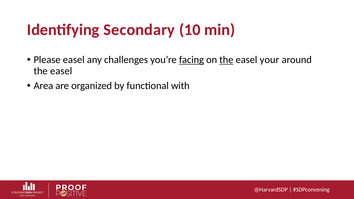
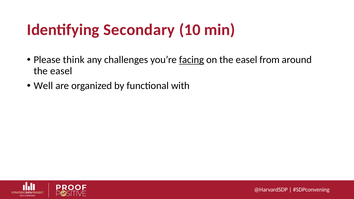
Please easel: easel -> think (74, 60)
the underline: present -> none (226, 60)
your: your -> from (270, 60)
Area: Area -> Well (43, 86)
